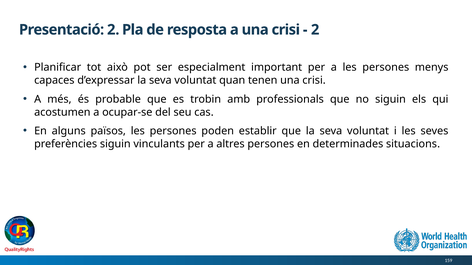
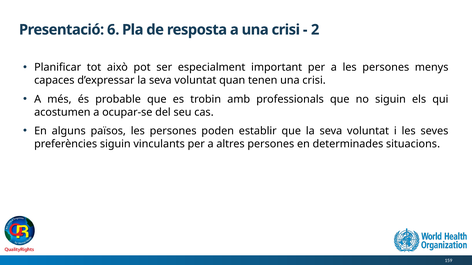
Presentació 2: 2 -> 6 (113, 30)
